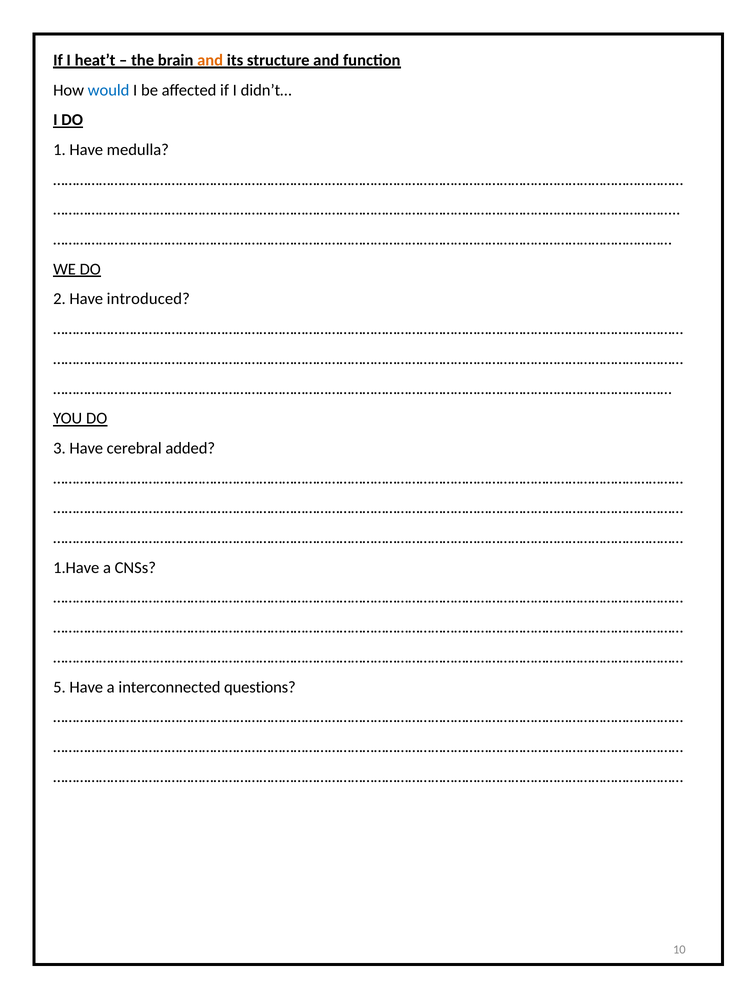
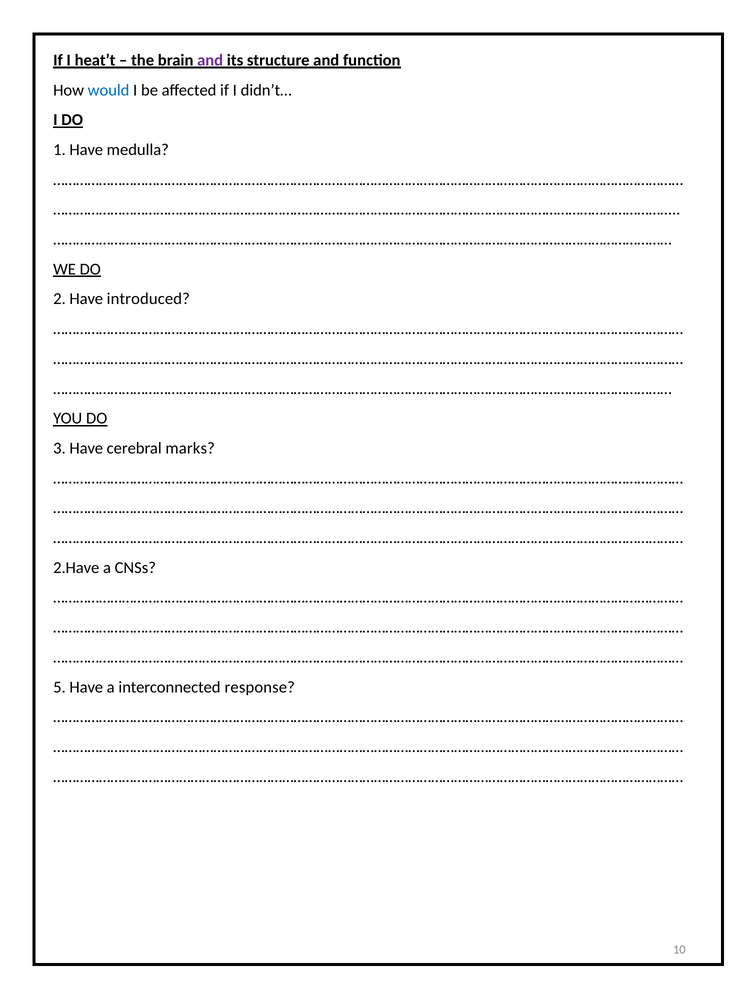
and colour: orange -> purple (210, 60)
added: added -> marks (190, 449)
1.Have: 1.Have -> 2.Have (76, 568)
questions: questions -> response (260, 688)
